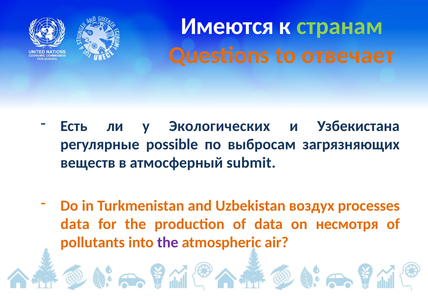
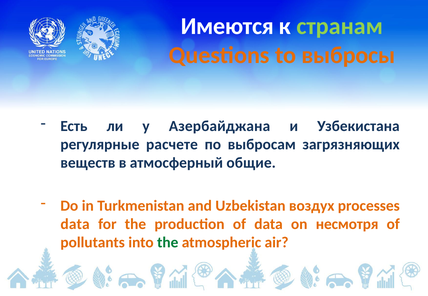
отвечает: отвечает -> выбросы (348, 55)
Экологических: Экологических -> Азербайджана (220, 126)
possible: possible -> расчете (172, 145)
submit: submit -> общие (251, 163)
the colour: purple -> green (168, 243)
